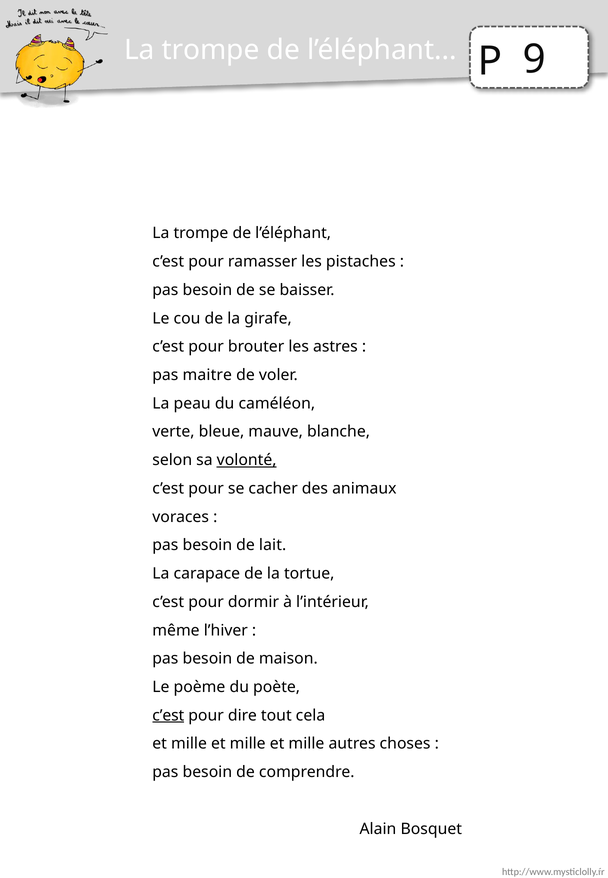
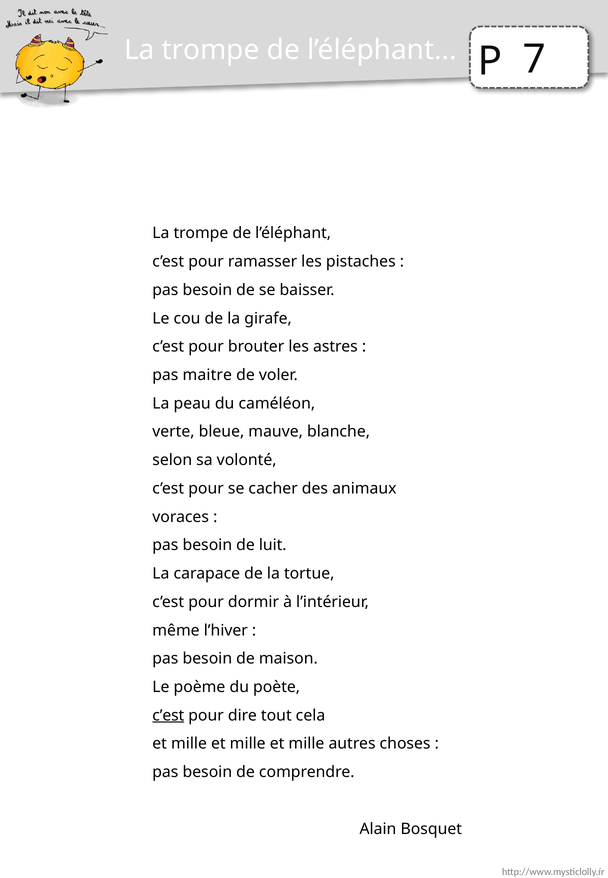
9: 9 -> 7 (534, 59)
volonté underline: present -> none (247, 460)
lait: lait -> luit (273, 545)
